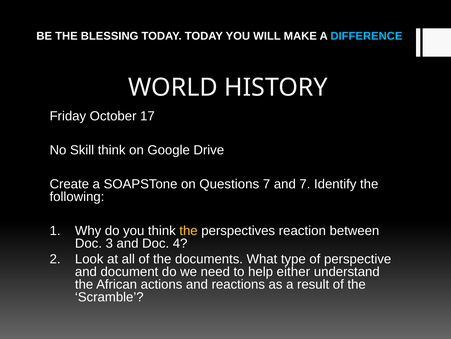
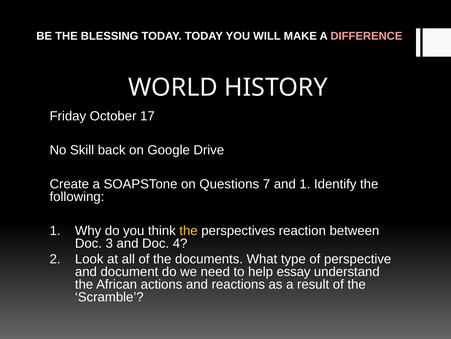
DIFFERENCE colour: light blue -> pink (366, 36)
Skill think: think -> back (112, 150)
and 7: 7 -> 1 (305, 184)
either: either -> essay (294, 271)
